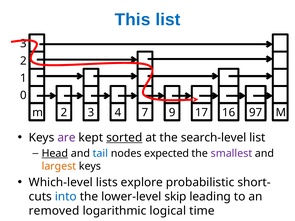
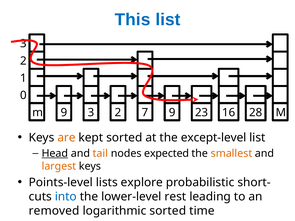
m 2: 2 -> 9 (64, 113)
3 4: 4 -> 2 (118, 113)
17: 17 -> 23 (202, 113)
97: 97 -> 28 (256, 113)
are colour: purple -> orange (66, 138)
sorted underline: present -> none (124, 138)
search-level: search-level -> except-level (214, 138)
tail colour: blue -> orange (100, 154)
smallest colour: purple -> orange (231, 154)
Which-level: Which-level -> Points-level (61, 183)
skip: skip -> rest (175, 197)
logarithmic logical: logical -> sorted (168, 211)
